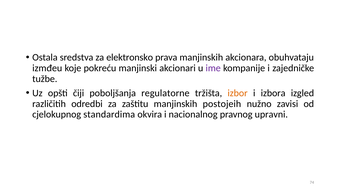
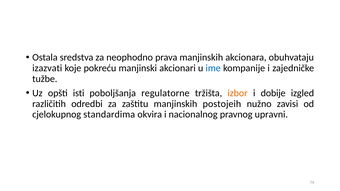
elektronsko: elektronsko -> neophodno (130, 57)
izmđeu: izmđeu -> izazvati (47, 68)
ime colour: purple -> blue (213, 68)
čiji: čiji -> isti (79, 93)
izbora: izbora -> dobije (273, 93)
